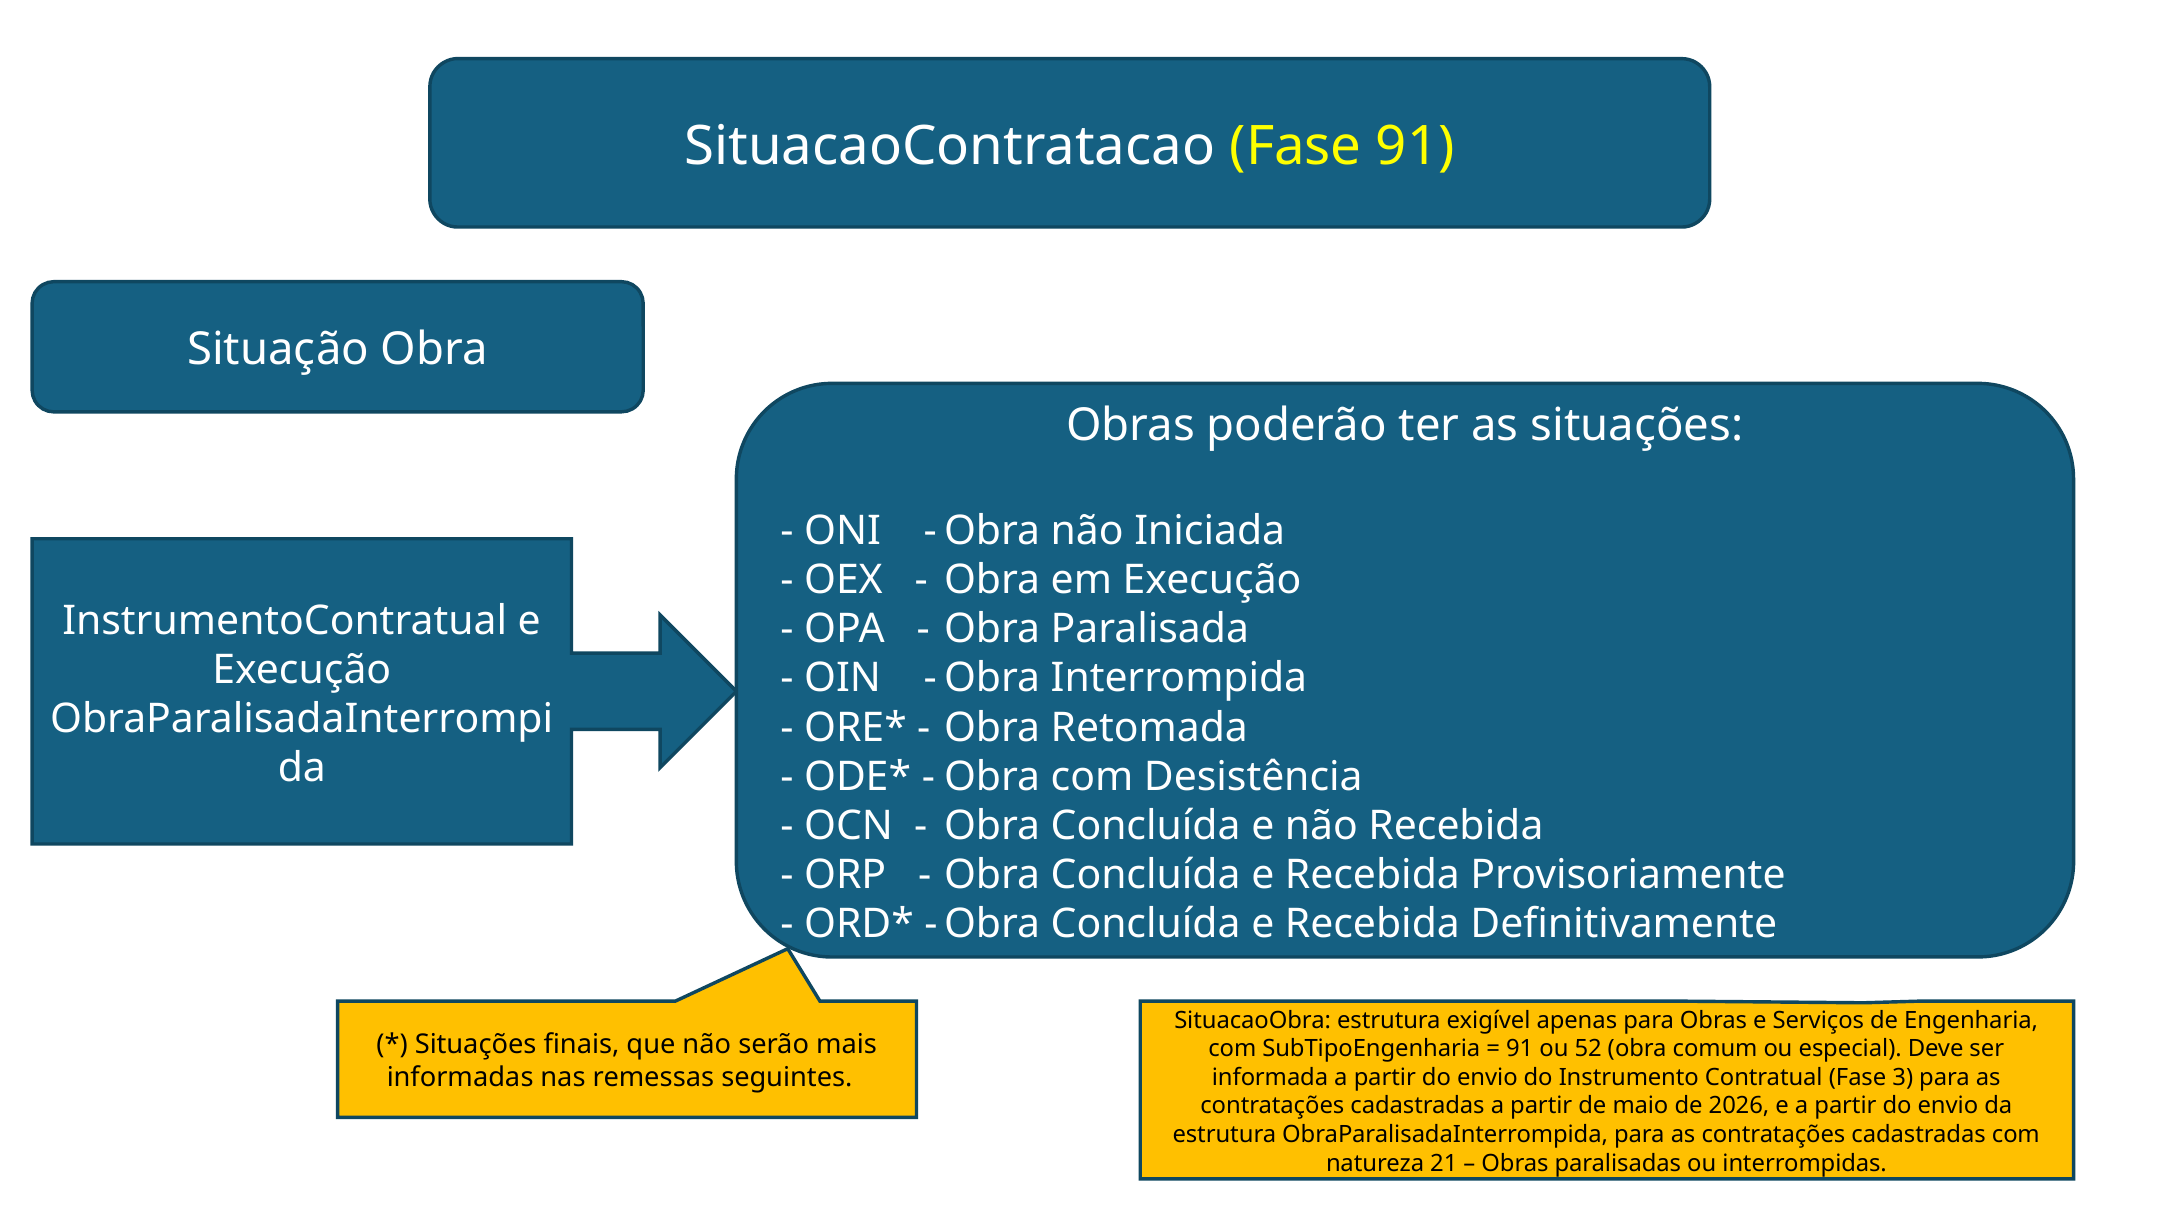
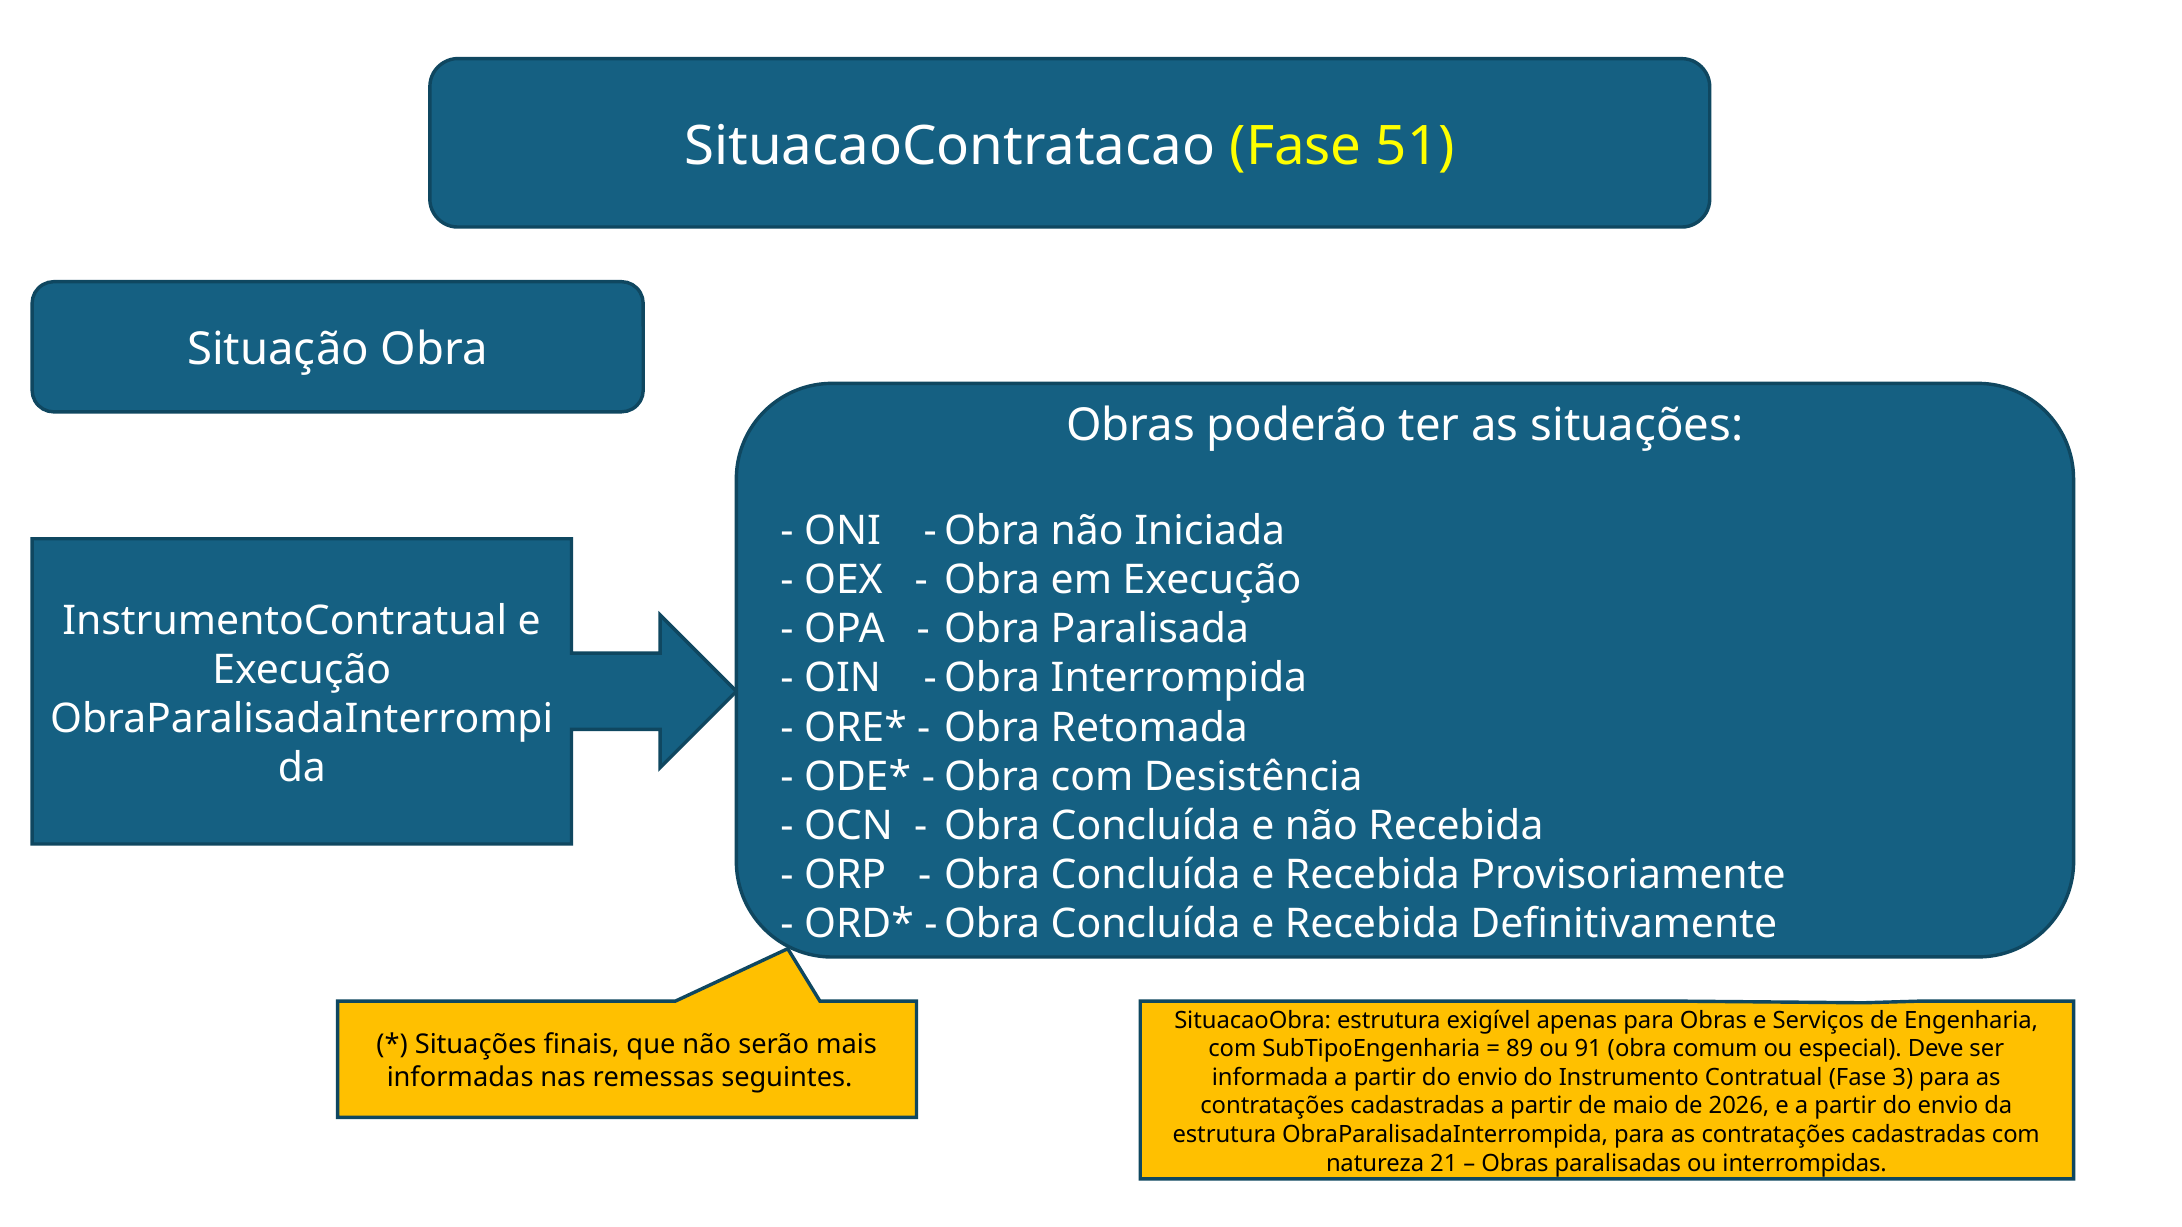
Fase 91: 91 -> 51 (1415, 147)
91: 91 -> 89 (1520, 1049)
52: 52 -> 91 (1588, 1049)
